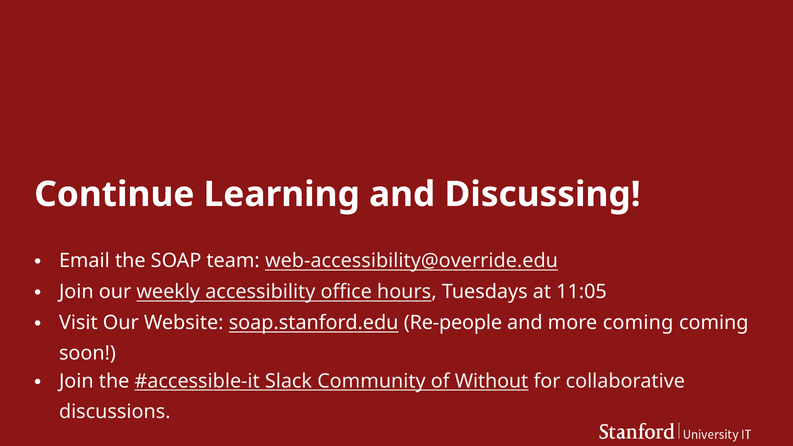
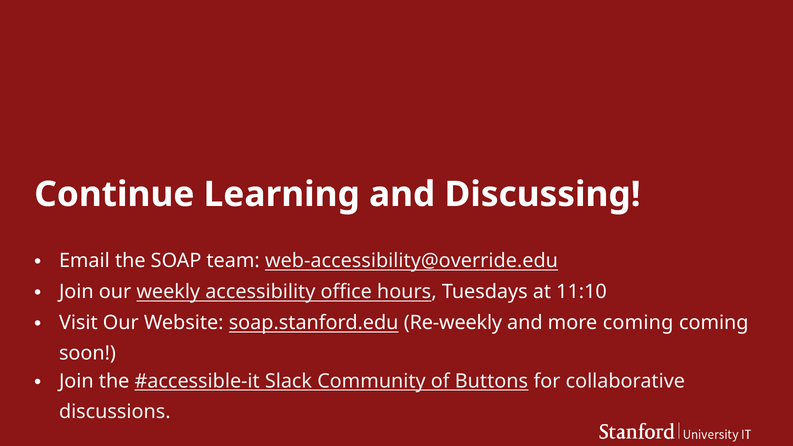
11:05: 11:05 -> 11:10 (582, 292)
Re-people: Re-people -> Re-weekly (453, 323)
Without: Without -> Buttons (491, 381)
